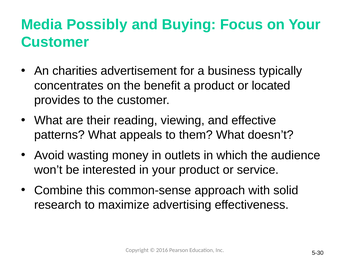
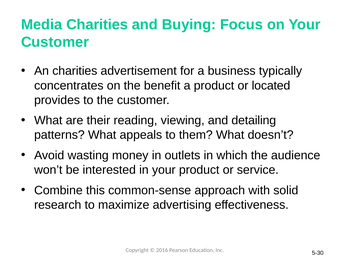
Media Possibly: Possibly -> Charities (97, 25)
effective: effective -> detailing (254, 121)
